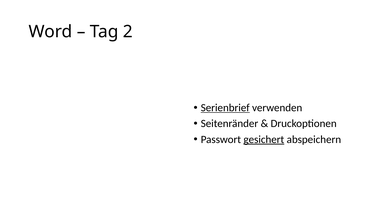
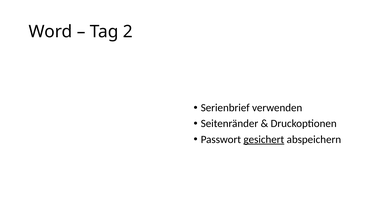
Serienbrief underline: present -> none (225, 108)
